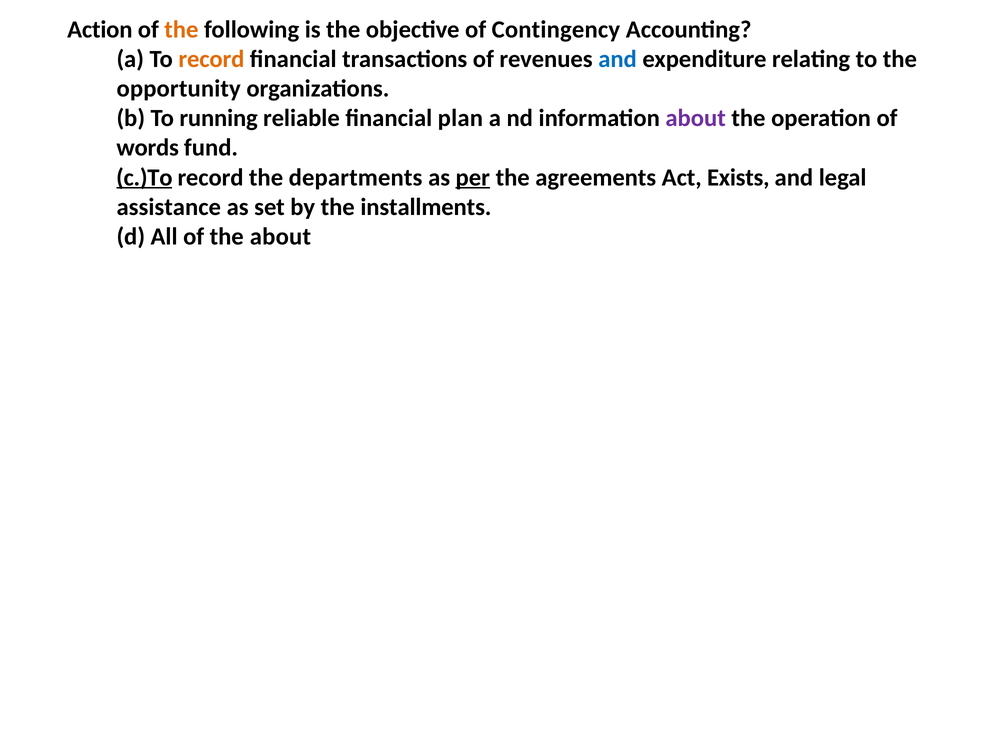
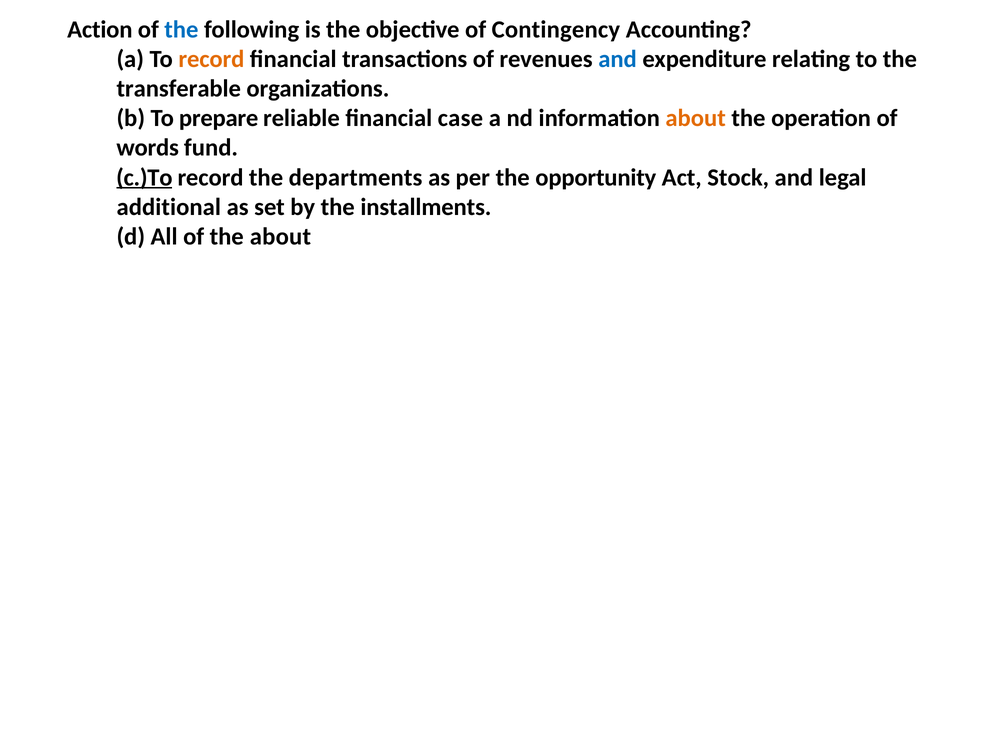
the colour: orange -> blue (181, 30)
opportunity: opportunity -> transferable (179, 89)
running: running -> prepare (219, 118)
plan: plan -> case (460, 118)
about colour: purple -> orange (696, 118)
per underline: present -> none (473, 177)
agreements: agreements -> opportunity (596, 177)
Exists: Exists -> Stock (738, 177)
assistance: assistance -> additional (169, 207)
